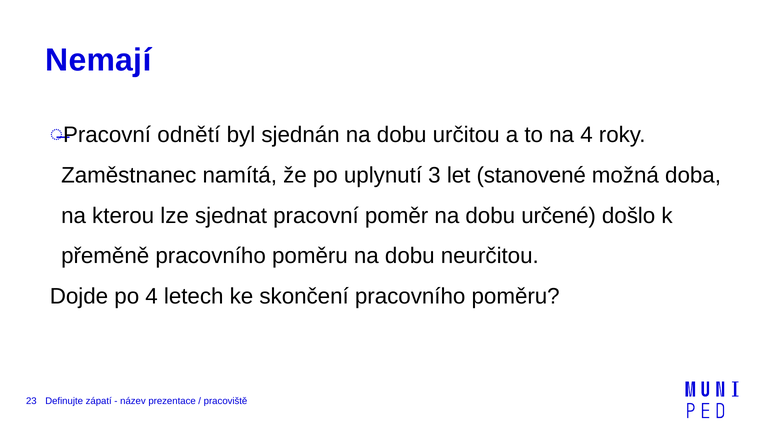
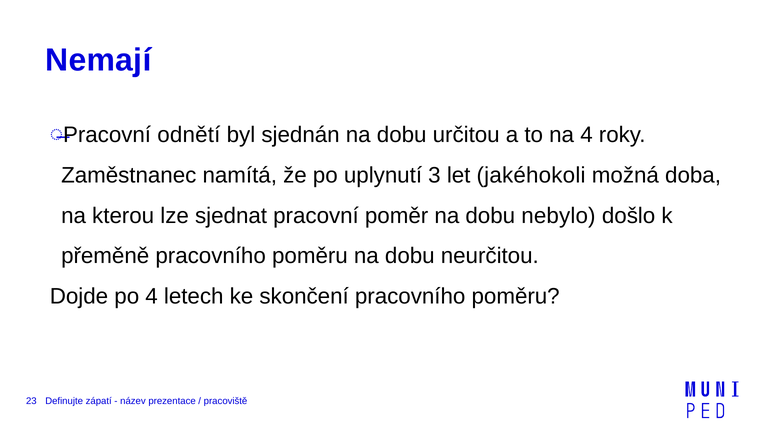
stanovené: stanovené -> jakéhokoli (531, 175)
určené: určené -> nebylo (558, 215)
